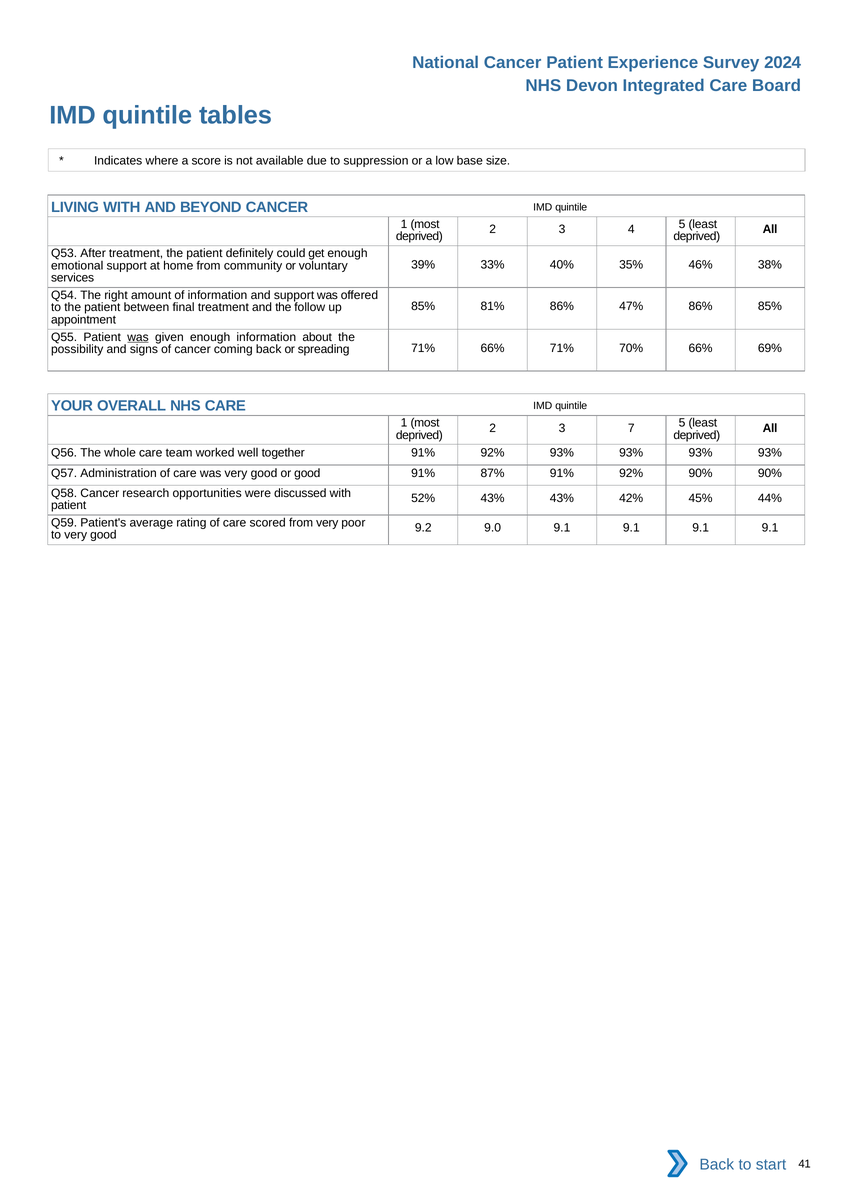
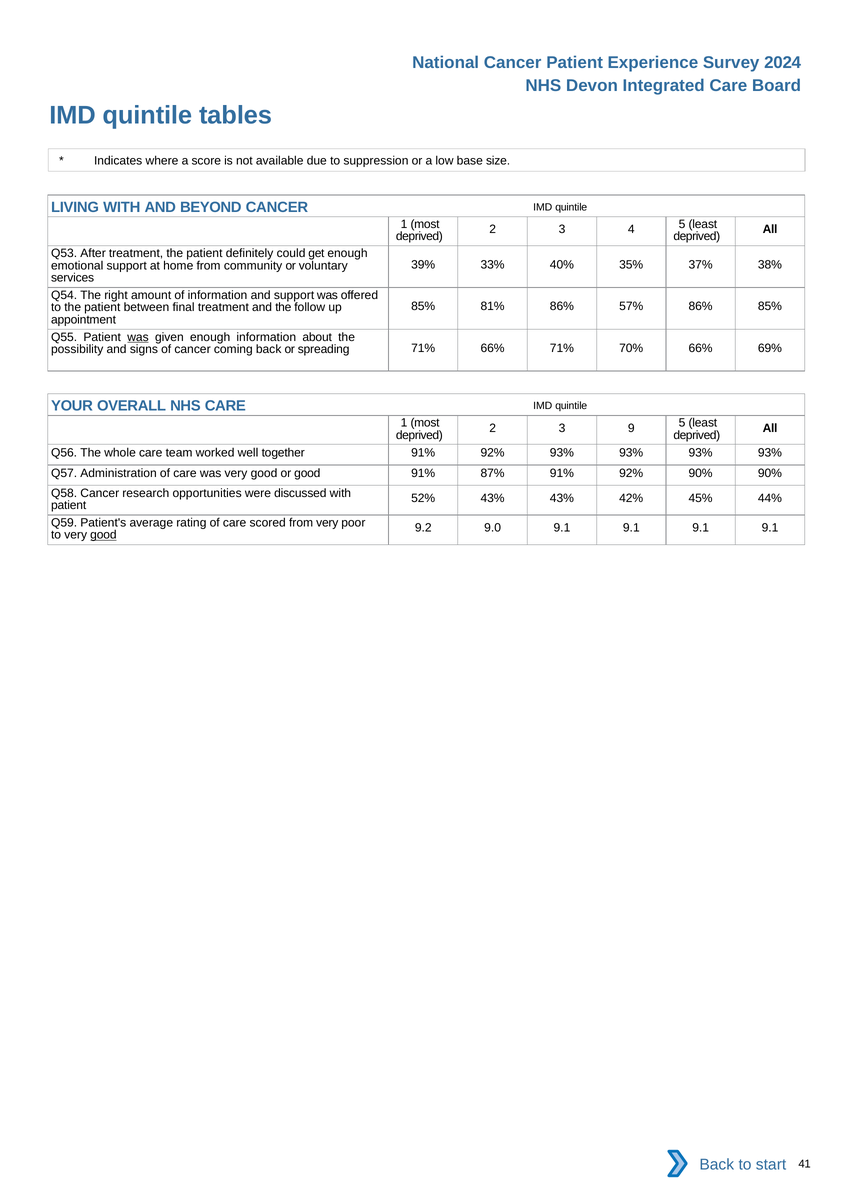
46%: 46% -> 37% (701, 265)
47%: 47% -> 57% (631, 307)
7: 7 -> 9 (631, 428)
good underline: none -> present (103, 535)
